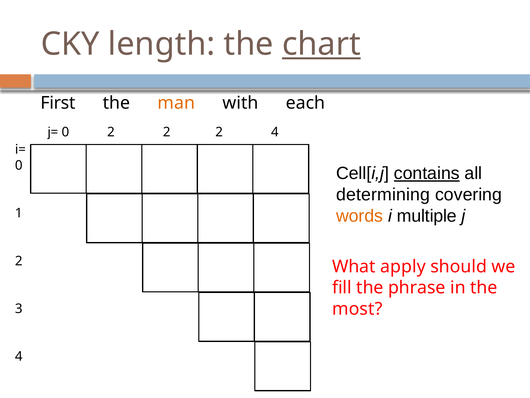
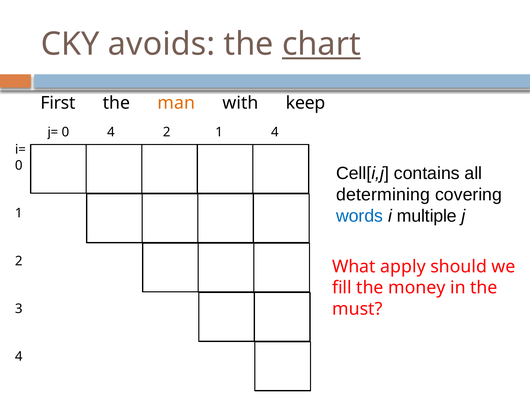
length: length -> avoids (162, 44)
each: each -> keep (306, 103)
0 2: 2 -> 4 (111, 132)
2: 2 -> 1 (219, 132)
contains underline: present -> none (427, 173)
words colour: orange -> blue (360, 216)
phrase: phrase -> money (417, 287)
most: most -> must (357, 309)
